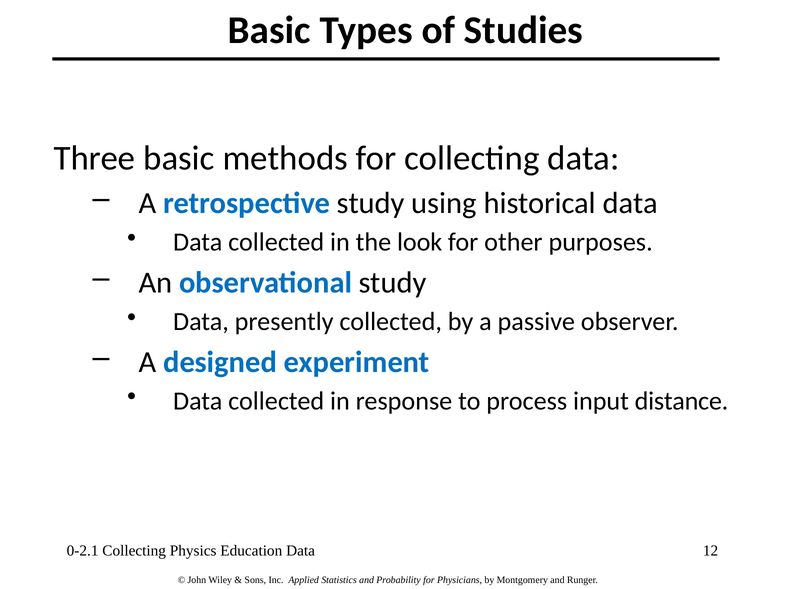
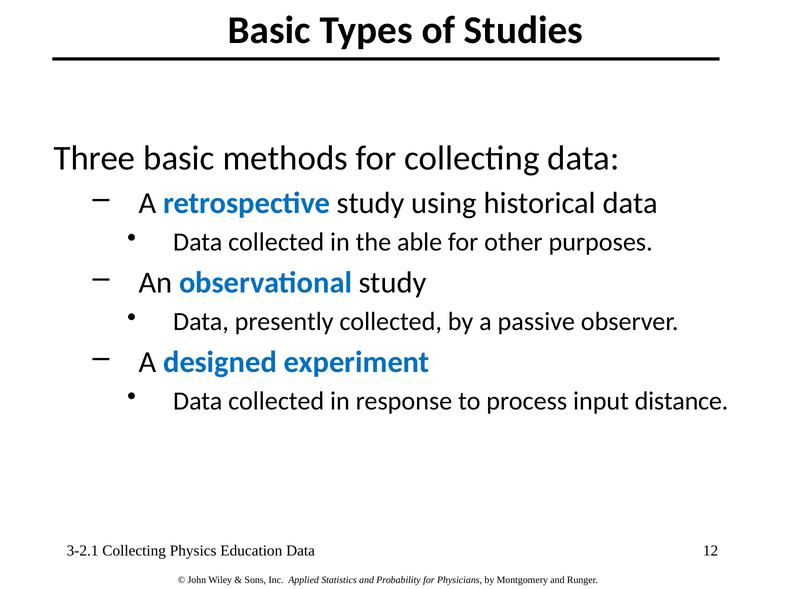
look: look -> able (420, 242)
0-2.1: 0-2.1 -> 3-2.1 (83, 551)
